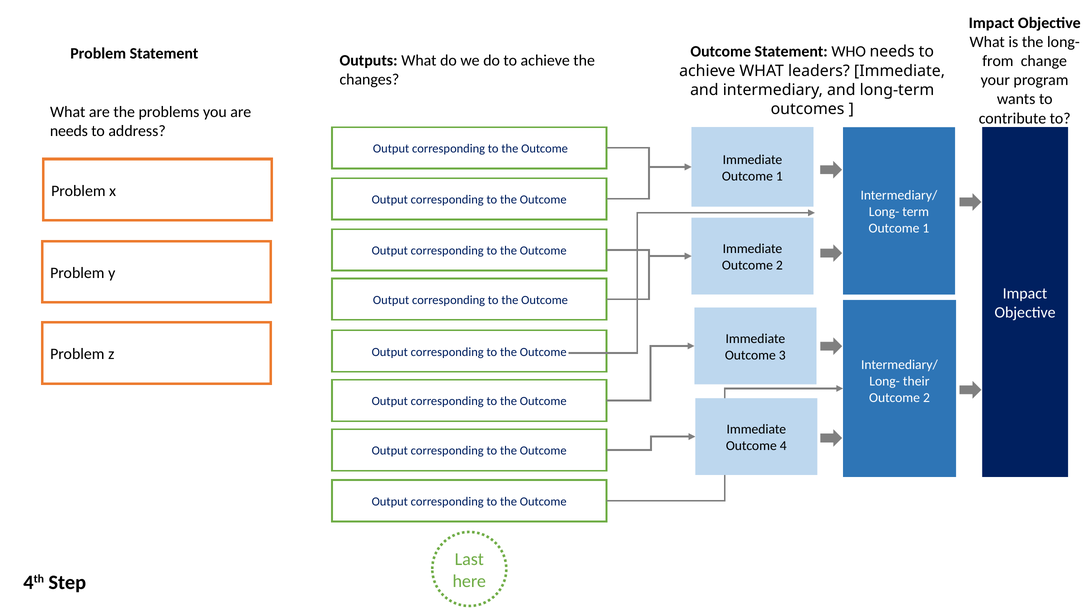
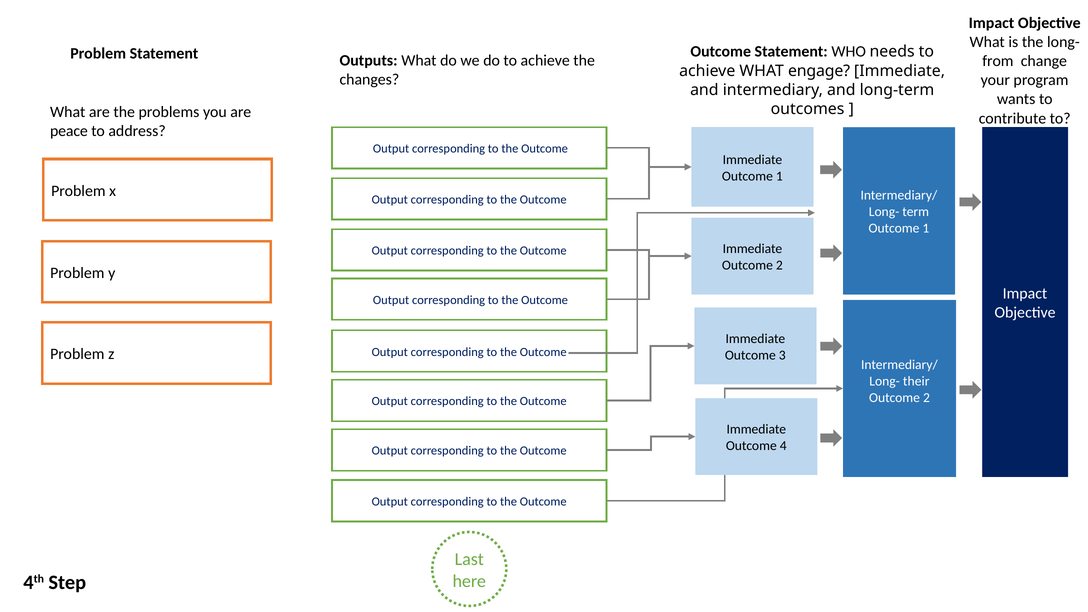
leaders: leaders -> engage (819, 71)
needs: needs -> peace (69, 131)
